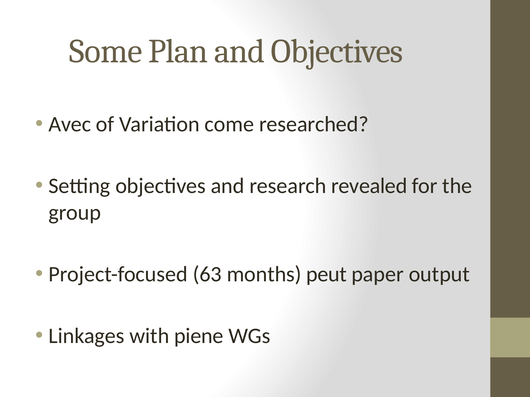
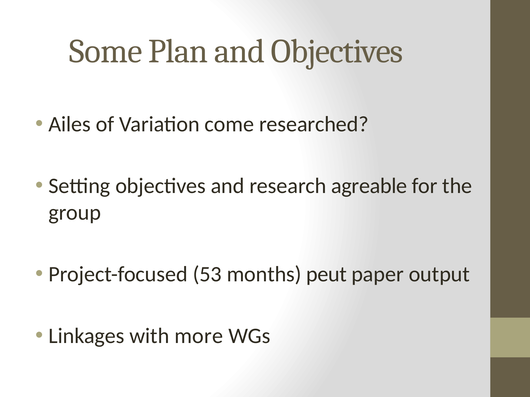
Avec: Avec -> Ailes (70, 124)
revealed: revealed -> agreable (369, 186)
63: 63 -> 53 (207, 275)
piene: piene -> more (199, 336)
